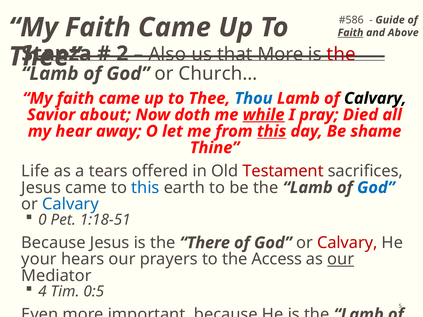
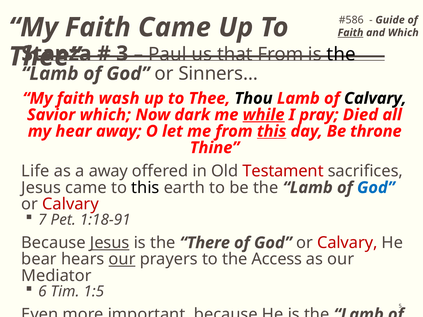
and Above: Above -> Which (403, 33)
2: 2 -> 3 (122, 54)
Also: Also -> Paul (167, 54)
that More: More -> From (280, 54)
the colour: red -> black (341, 54)
Church…: Church… -> Sinners… (218, 74)
came: came -> wash (119, 98)
Thou colour: blue -> black (254, 98)
Savior about: about -> which (105, 115)
doth: doth -> dark (192, 115)
shame: shame -> throne (376, 131)
a tears: tears -> away (108, 171)
this colour: blue -> black (145, 188)
Calvary colour: blue -> red (71, 204)
0: 0 -> 7 (42, 220)
1:18-51: 1:18-51 -> 1:18-91 (105, 220)
Jesus underline: none -> present (110, 243)
your: your -> bear (39, 259)
our underline: none -> present (122, 259)
our underline: present -> none (341, 259)
4: 4 -> 6 (42, 292)
0:5: 0:5 -> 1:5 (94, 292)
